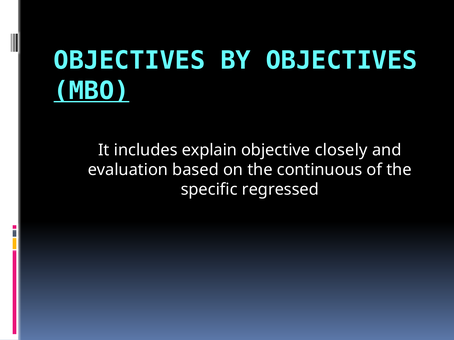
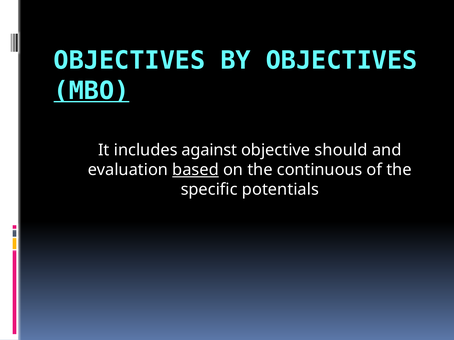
explain: explain -> against (209, 150)
closely: closely -> should (341, 150)
based underline: none -> present (196, 170)
regressed: regressed -> potentials (280, 190)
